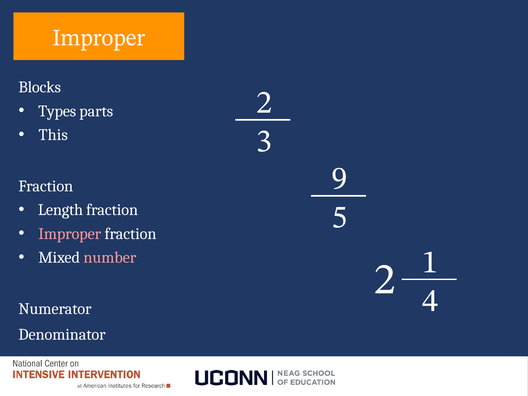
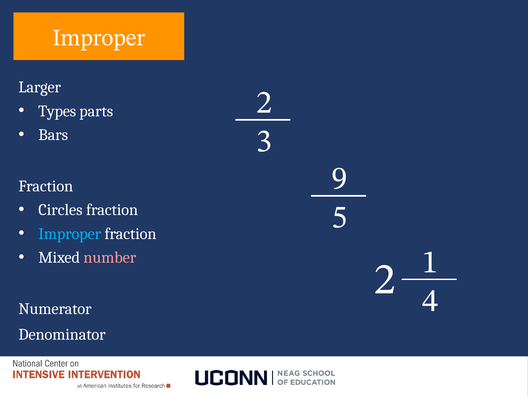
Blocks: Blocks -> Larger (40, 87)
This: This -> Bars (53, 135)
Length: Length -> Circles (60, 210)
Improper colour: pink -> light blue (70, 234)
